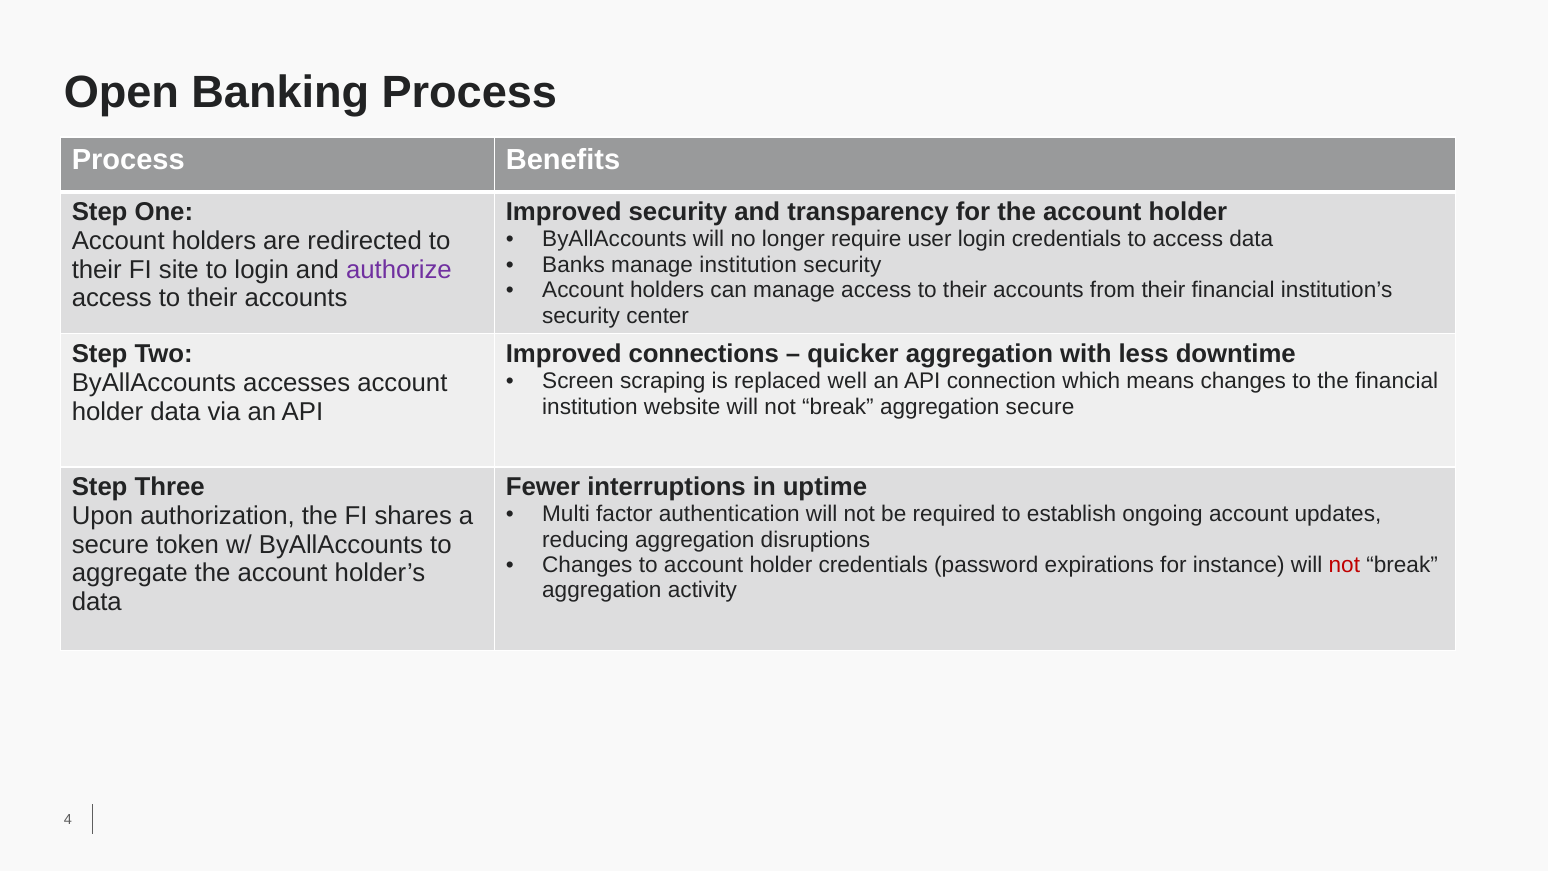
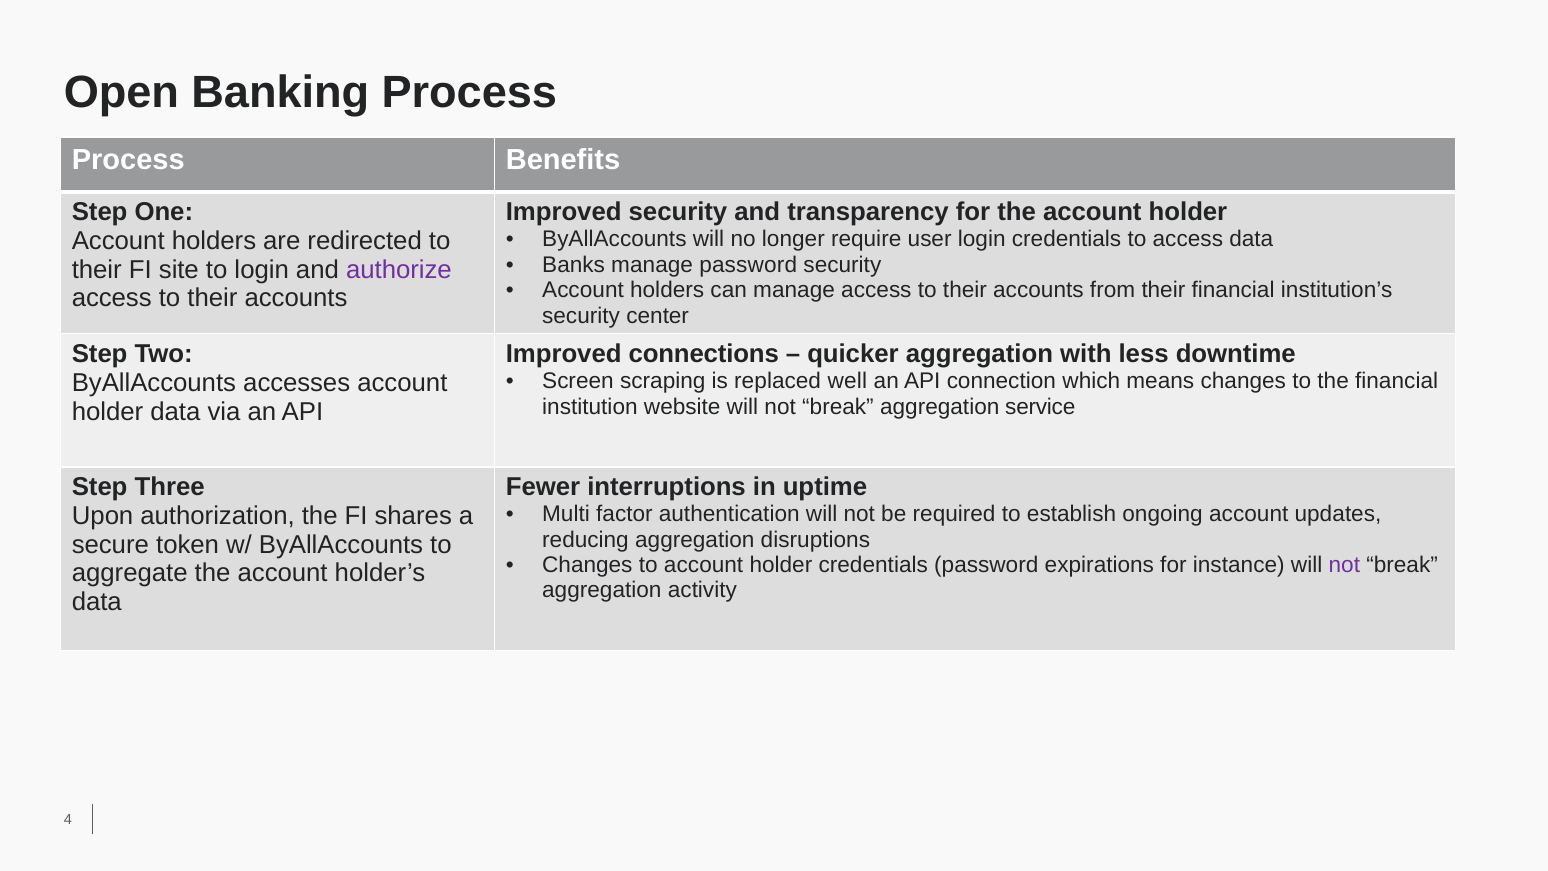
manage institution: institution -> password (748, 265)
aggregation secure: secure -> service (1040, 407)
not colour: red -> purple (1344, 565)
